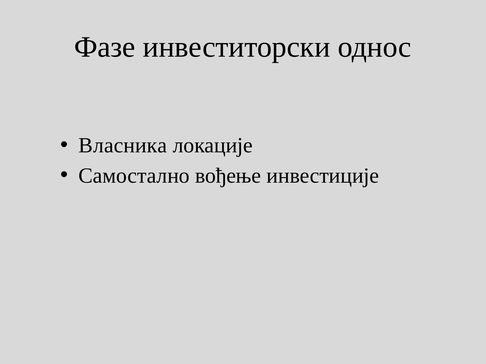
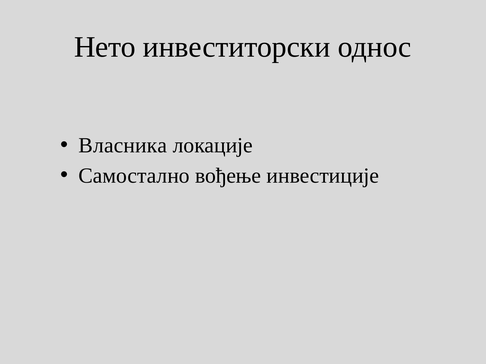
Фазе: Фазе -> Нето (105, 47)
